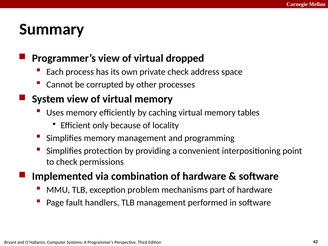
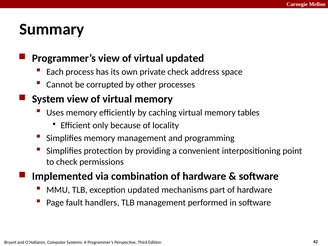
virtual dropped: dropped -> updated (185, 58)
exception problem: problem -> updated (143, 190)
